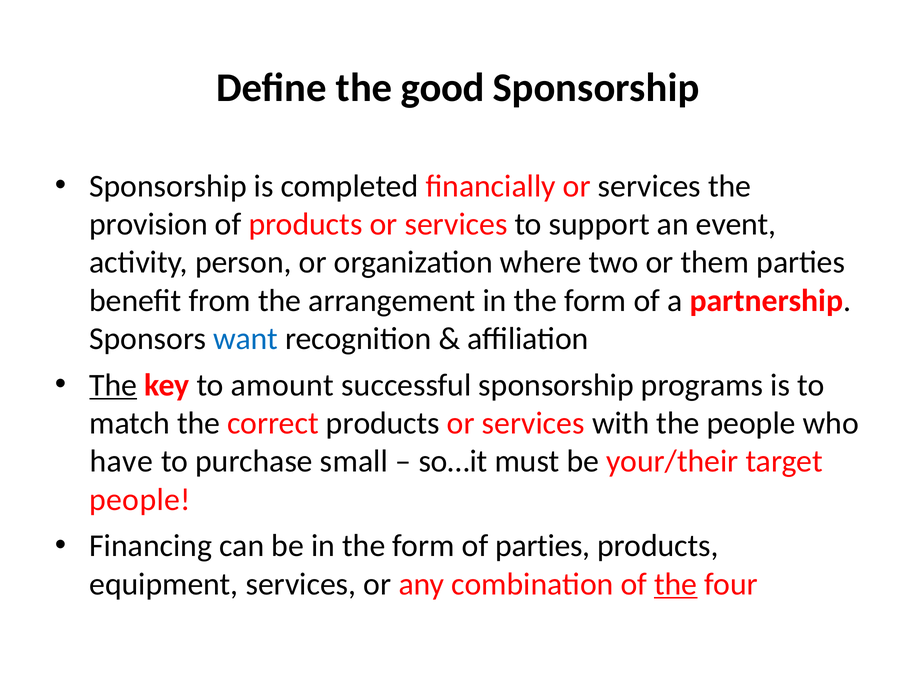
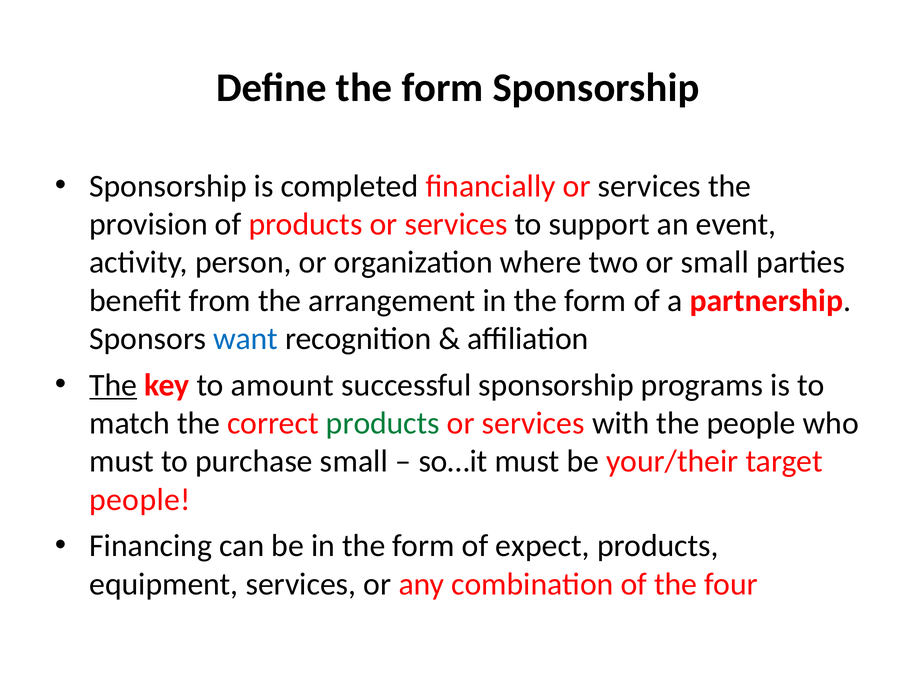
Define the good: good -> form (443, 88)
or them: them -> small (715, 263)
products colour: black -> green (383, 423)
have: have -> must (122, 461)
of parties: parties -> expect (543, 546)
the underline: present -> none (676, 584)
